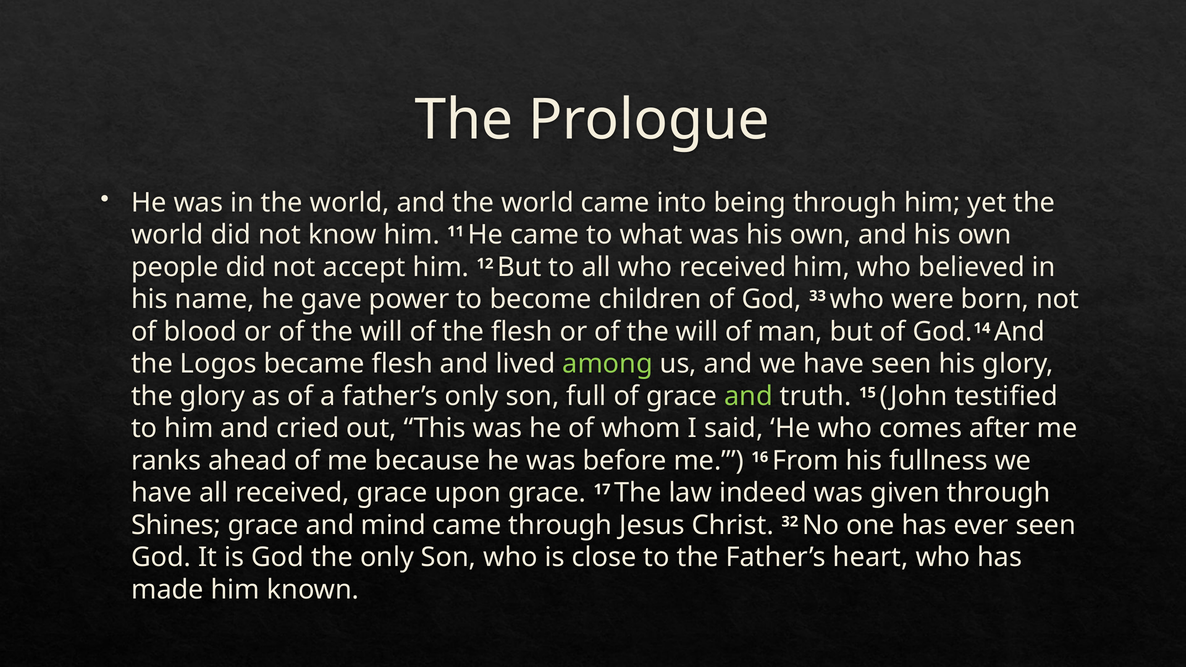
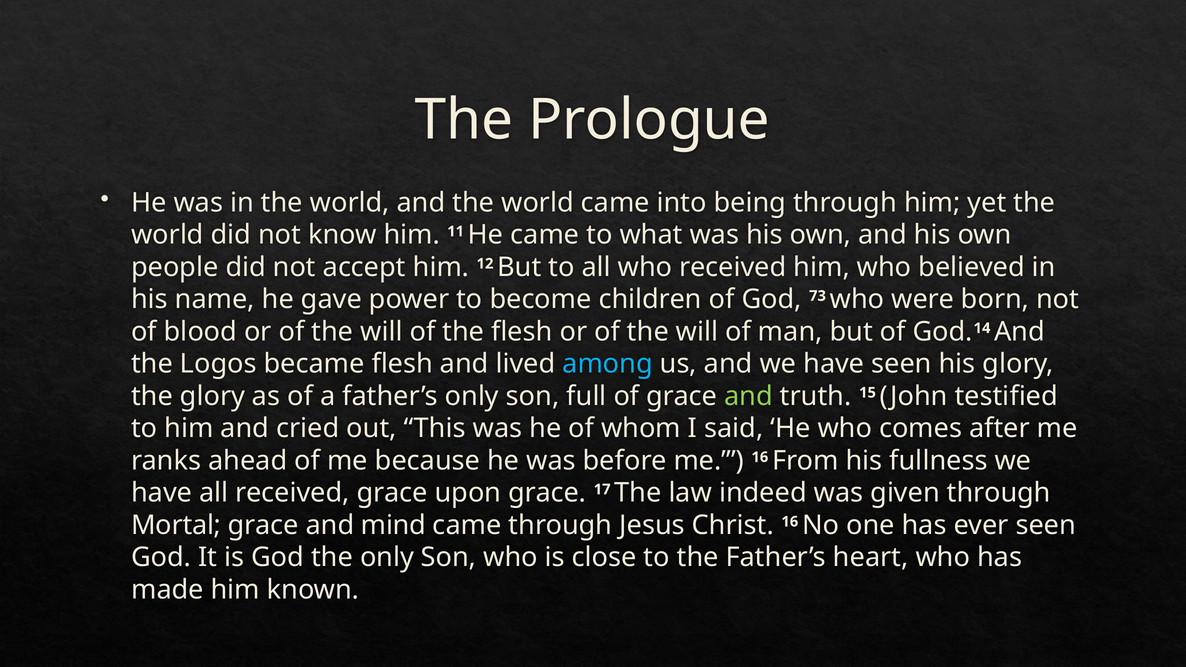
33: 33 -> 73 (818, 296)
among colour: light green -> light blue (608, 364)
Shines: Shines -> Mortal (176, 525)
Christ 32: 32 -> 16 (790, 522)
